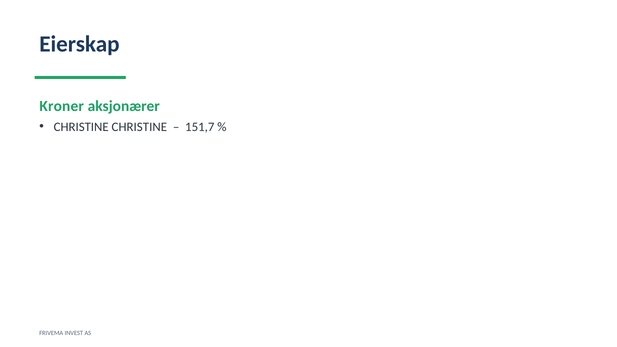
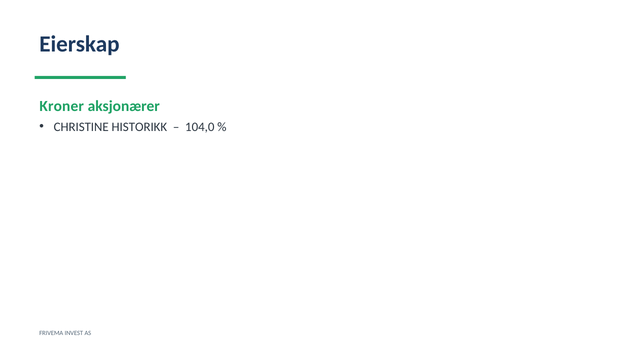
CHRISTINE CHRISTINE: CHRISTINE -> HISTORIKK (139, 127)
151,7: 151,7 -> 104,0 (200, 127)
